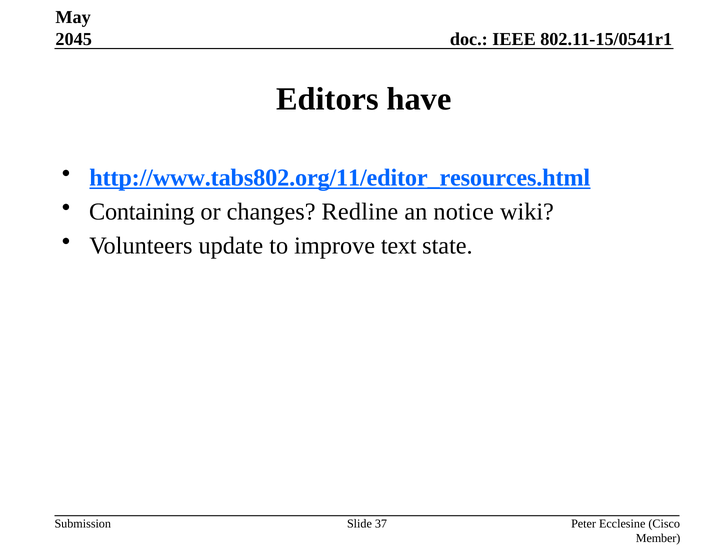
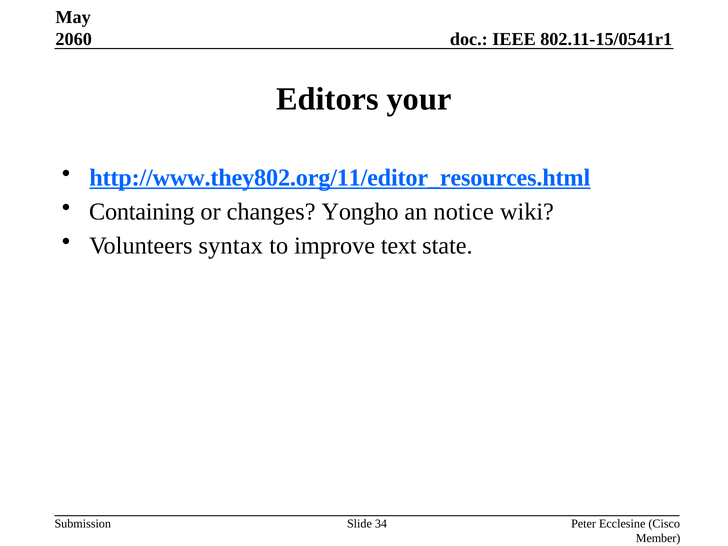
2045: 2045 -> 2060 (74, 39)
have: have -> your (419, 99)
http://www.tabs802.org/11/editor_resources.html: http://www.tabs802.org/11/editor_resources.html -> http://www.they802.org/11/editor_resources.html (340, 178)
Redline: Redline -> Yongho (360, 212)
update: update -> syntax (231, 246)
37: 37 -> 34 (381, 524)
